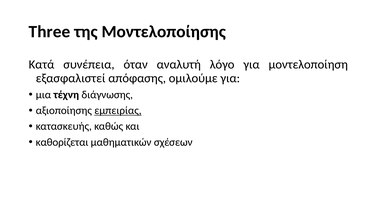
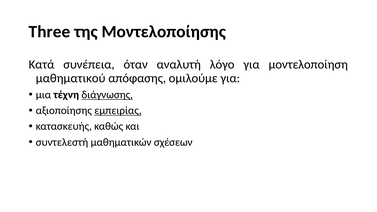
εξασφαλιστεί: εξασφαλιστεί -> μαθηματικού (71, 78)
διάγνωσης underline: none -> present (107, 95)
καθορίζεται: καθορίζεται -> συντελεστή (62, 142)
